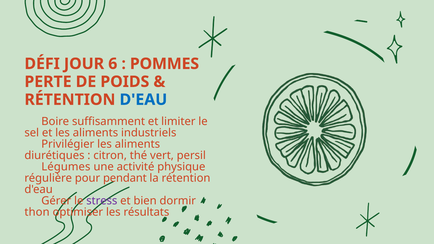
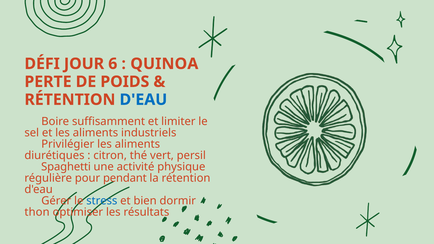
POMMES: POMMES -> QUINOA (164, 64)
Légumes: Légumes -> Spaghetti (66, 167)
stress colour: purple -> blue (102, 201)
